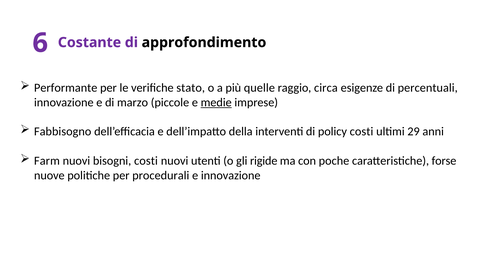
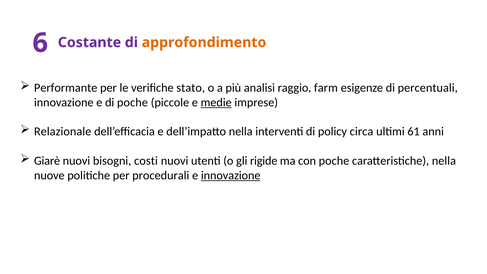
approfondimento colour: black -> orange (204, 42)
quelle: quelle -> analisi (259, 88)
circa: circa -> farm (326, 88)
di marzo: marzo -> poche (132, 102)
Fabbisogno: Fabbisogno -> Relazionale (63, 132)
dell’impatto della: della -> nella (241, 132)
policy costi: costi -> circa (362, 132)
29: 29 -> 61 (414, 132)
Farm: Farm -> Giarè (47, 161)
caratteristiche forse: forse -> nella (444, 161)
innovazione underline: none -> present (231, 175)
